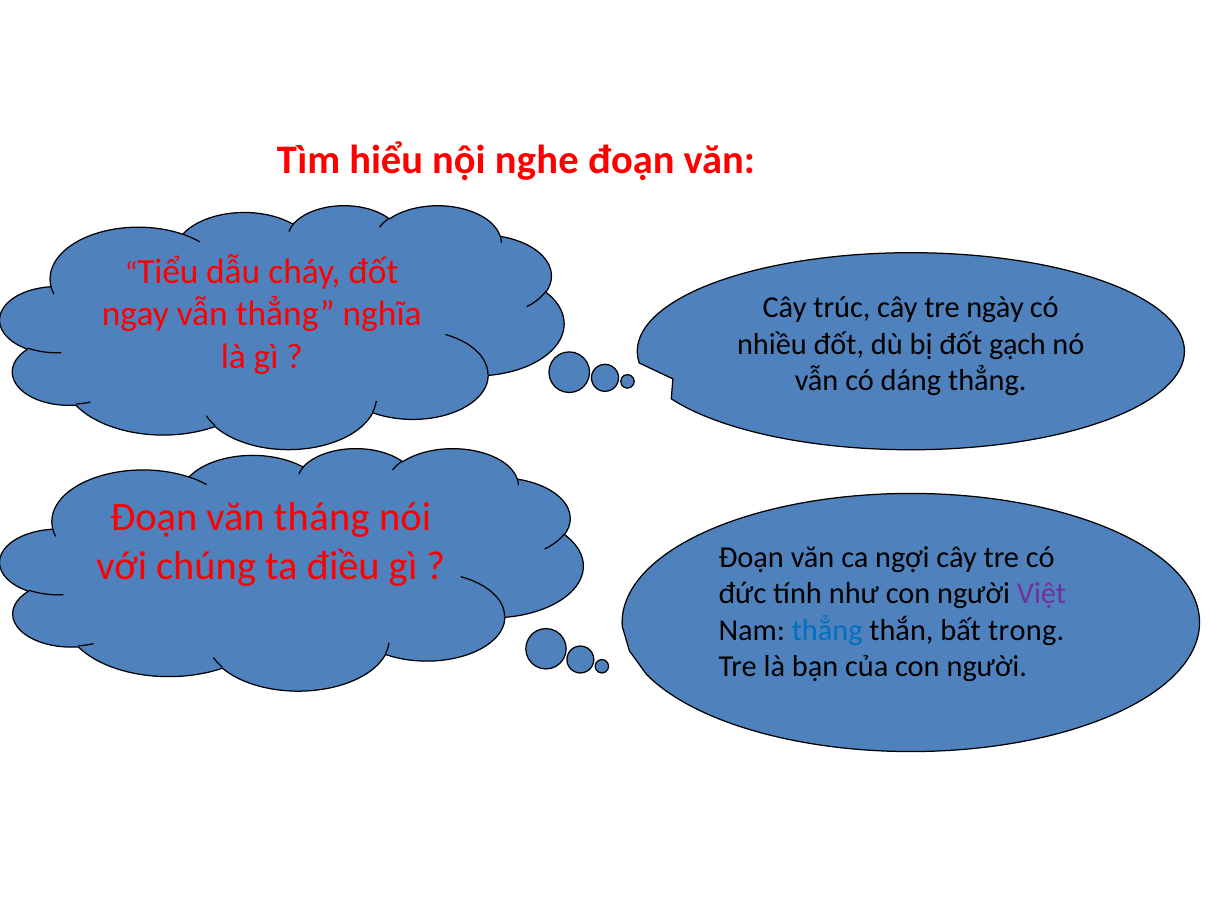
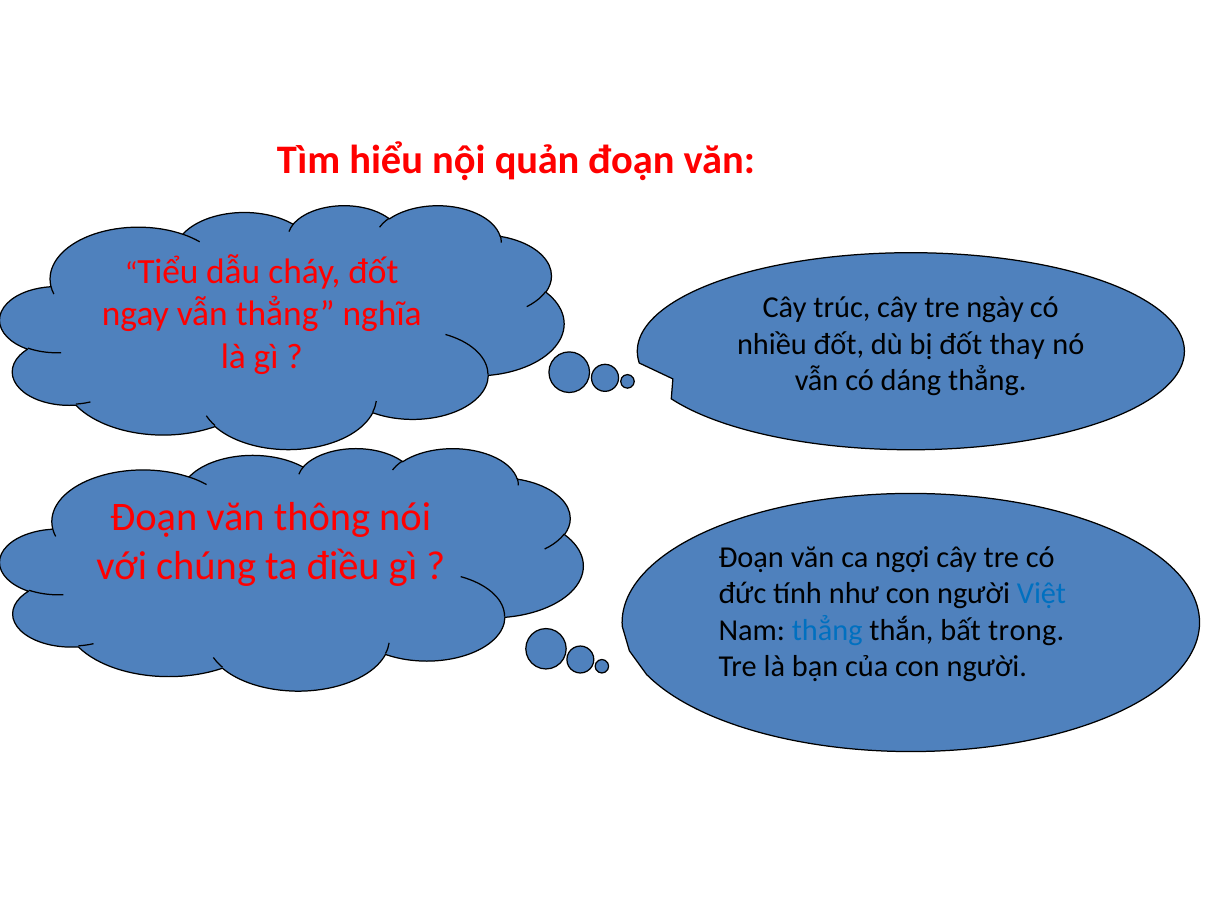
nghe: nghe -> quản (537, 160)
gạch: gạch -> thay (1017, 344)
tháng: tháng -> thông (322, 517)
Việt colour: purple -> blue (1041, 594)
